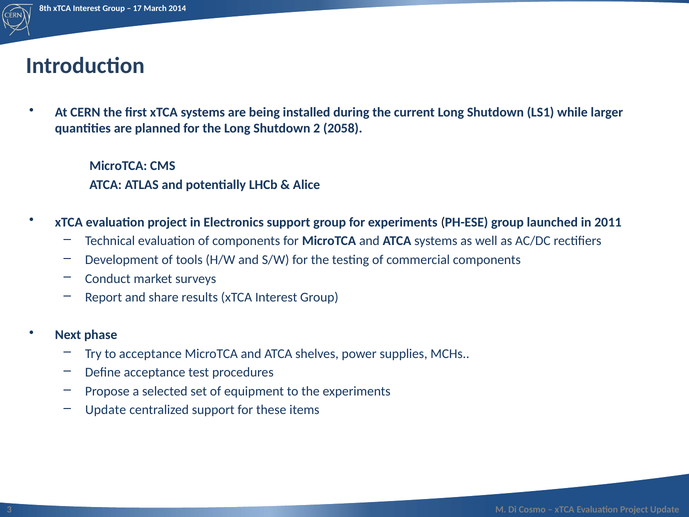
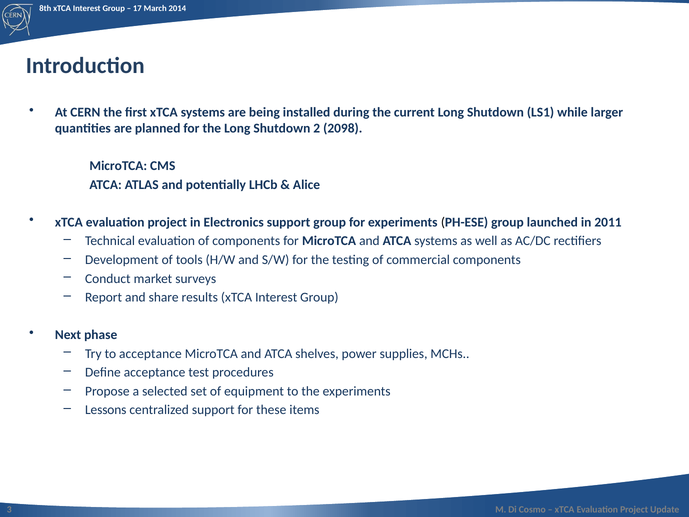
2058: 2058 -> 2098 (343, 128)
Update: Update -> Lessons (106, 410)
